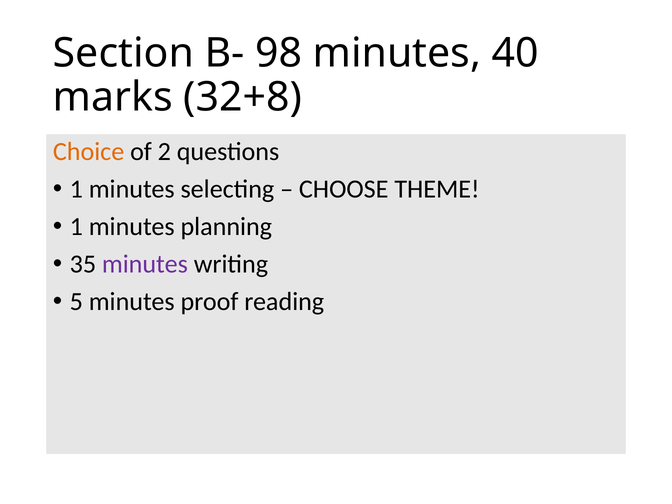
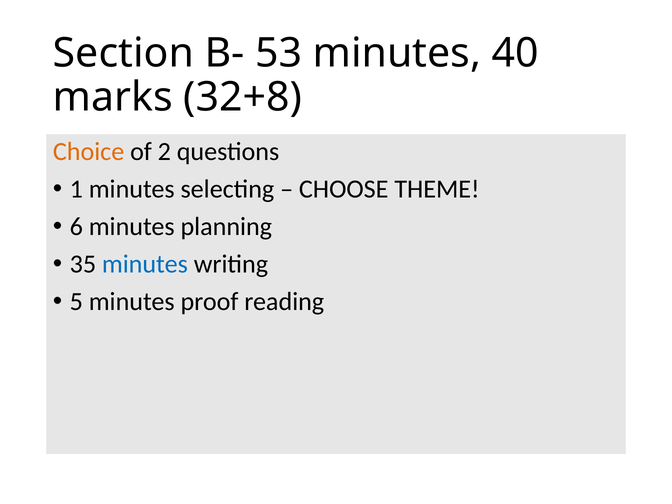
98: 98 -> 53 (279, 53)
1: 1 -> 6 (76, 227)
minutes colour: purple -> blue (145, 264)
